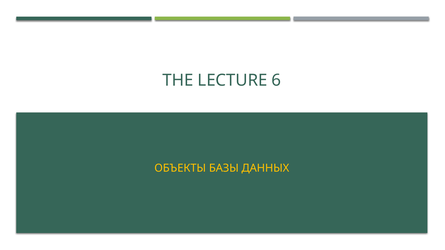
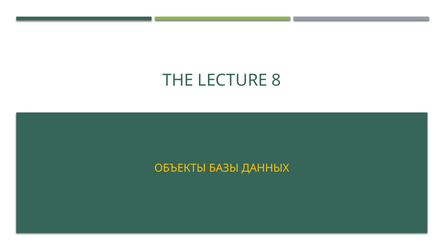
6: 6 -> 8 (276, 81)
